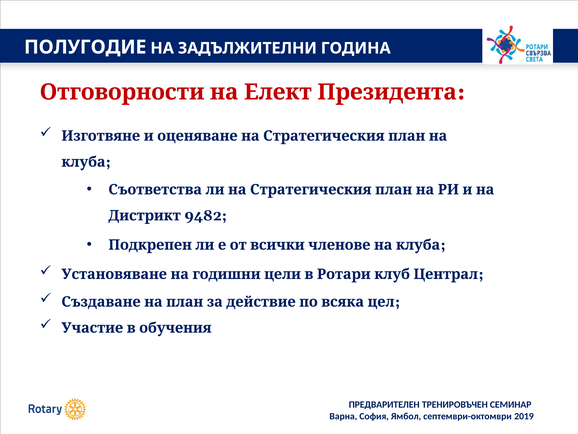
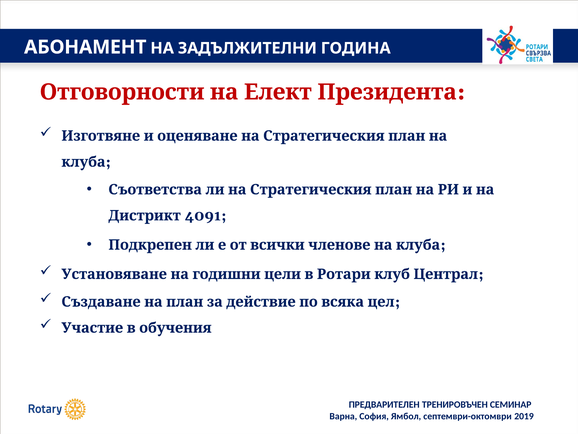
ПОЛУГОДИЕ: ПОЛУГОДИЕ -> АБОНАМЕНТ (85, 47)
9482: 9482 -> 4091 (206, 215)
